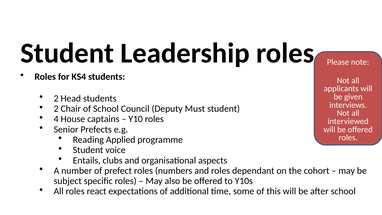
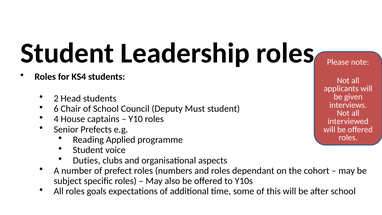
2: 2 -> 6 (56, 109)
Entails: Entails -> Duties (87, 160)
react: react -> goals (97, 191)
